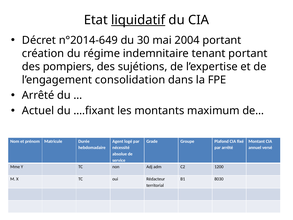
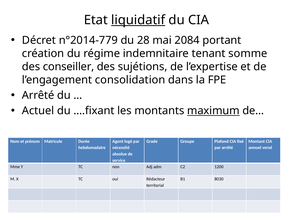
n°2014-649: n°2014-649 -> n°2014-779 (88, 40)
30: 30 -> 28 (143, 40)
2004: 2004 -> 2084 (187, 40)
tenant portant: portant -> somme (248, 53)
pompiers: pompiers -> conseiller (69, 67)
maximum underline: none -> present (213, 111)
